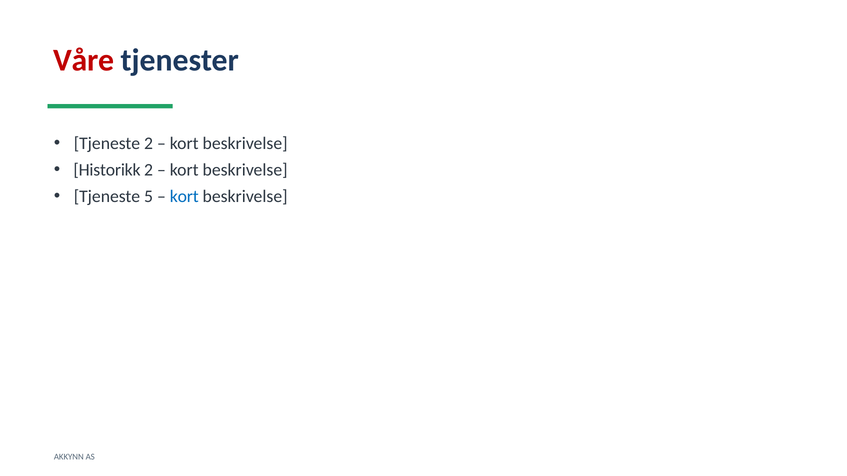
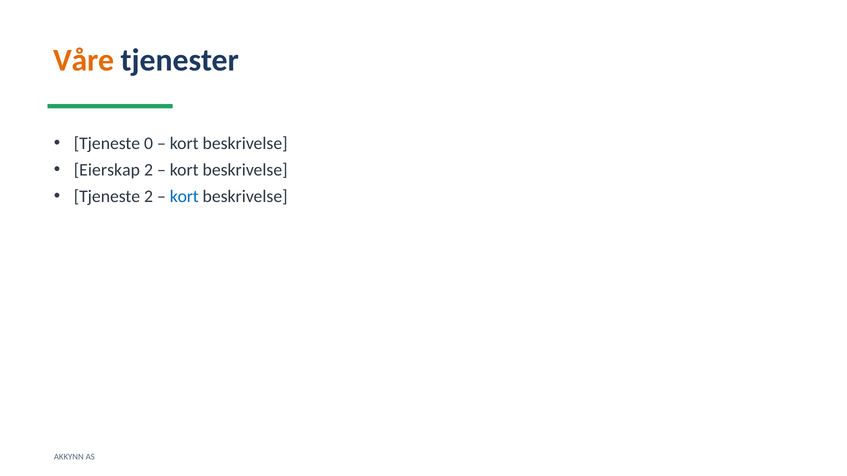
Våre colour: red -> orange (84, 60)
Tjeneste 2: 2 -> 0 (148, 143)
Historikk: Historikk -> Eierskap (107, 170)
Tjeneste 5: 5 -> 2 (148, 196)
